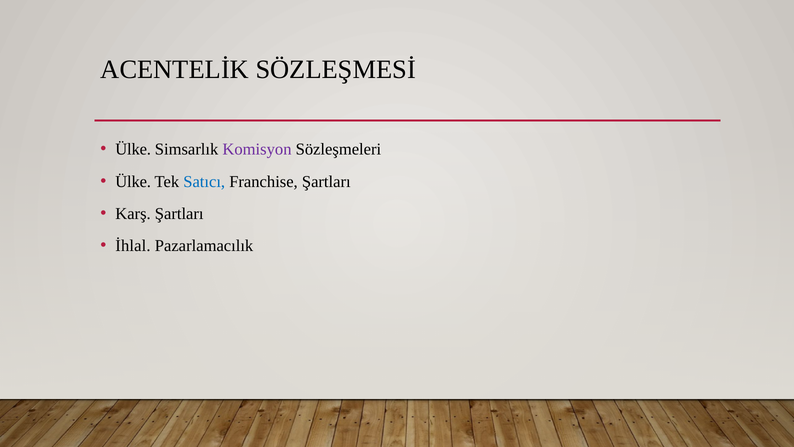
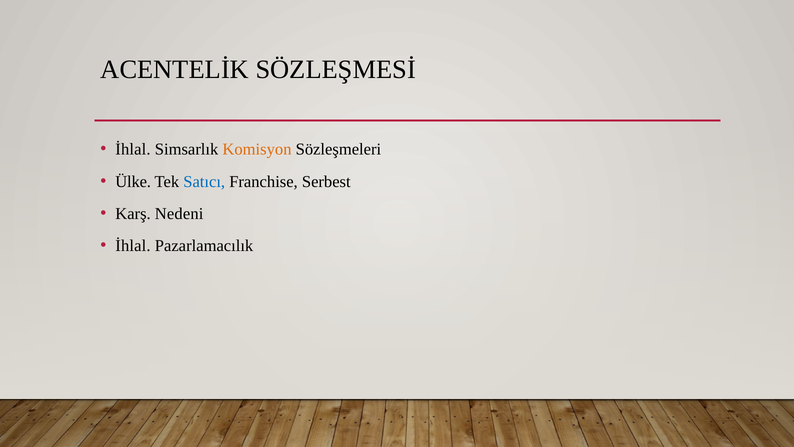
Ülke: Ülke -> İhlal (133, 149)
Komisyon colour: purple -> orange (257, 149)
Franchise Şartları: Şartları -> Serbest (326, 181)
Karş Şartları: Şartları -> Nedeni (179, 213)
